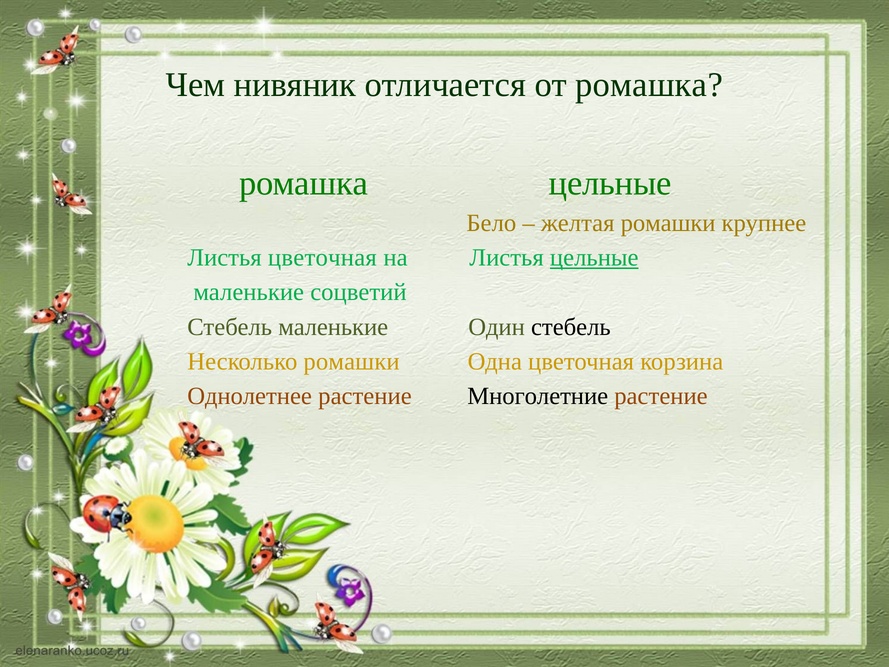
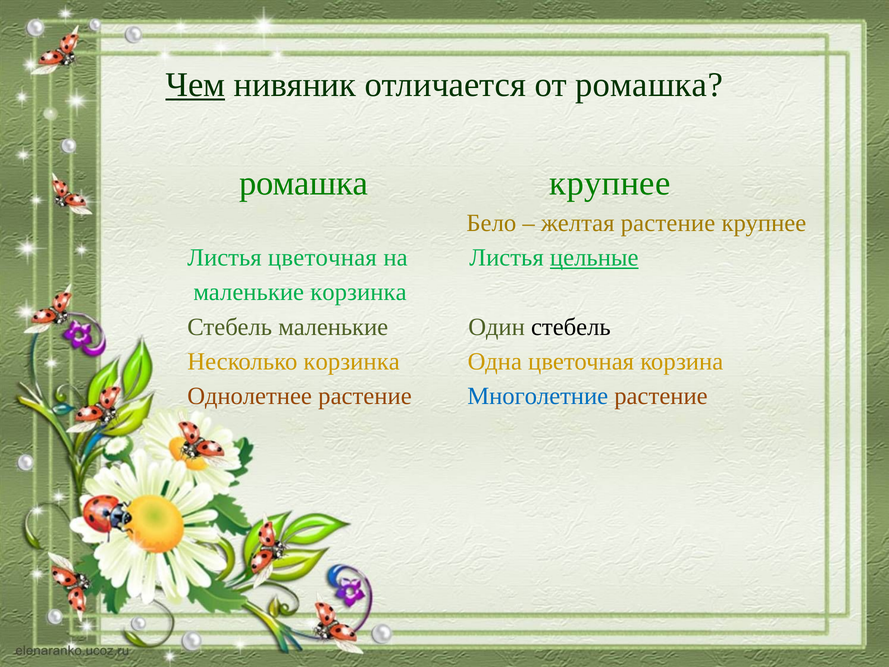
Чем underline: none -> present (195, 85)
ромашка цельные: цельные -> крупнее (610, 183)
желтая ромашки: ромашки -> растение (668, 223)
маленькие соцветий: соцветий -> корзинка (358, 292)
Несколько ромашки: ромашки -> корзинка (352, 361)
Многолетние colour: black -> blue (538, 396)
